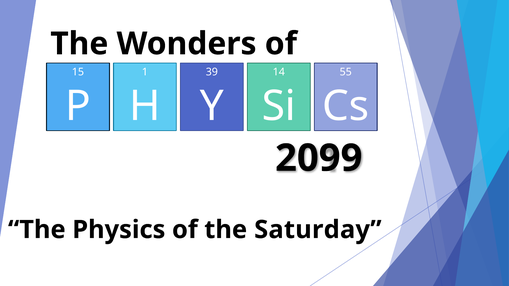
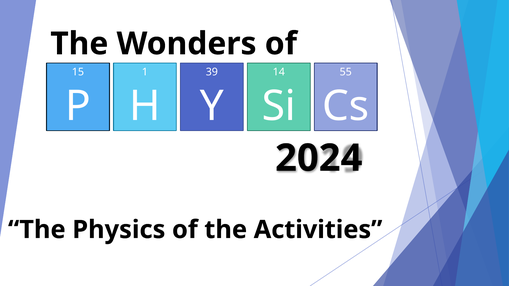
2099: 2099 -> 2024 (319, 158)
Saturday: Saturday -> Activities (318, 230)
